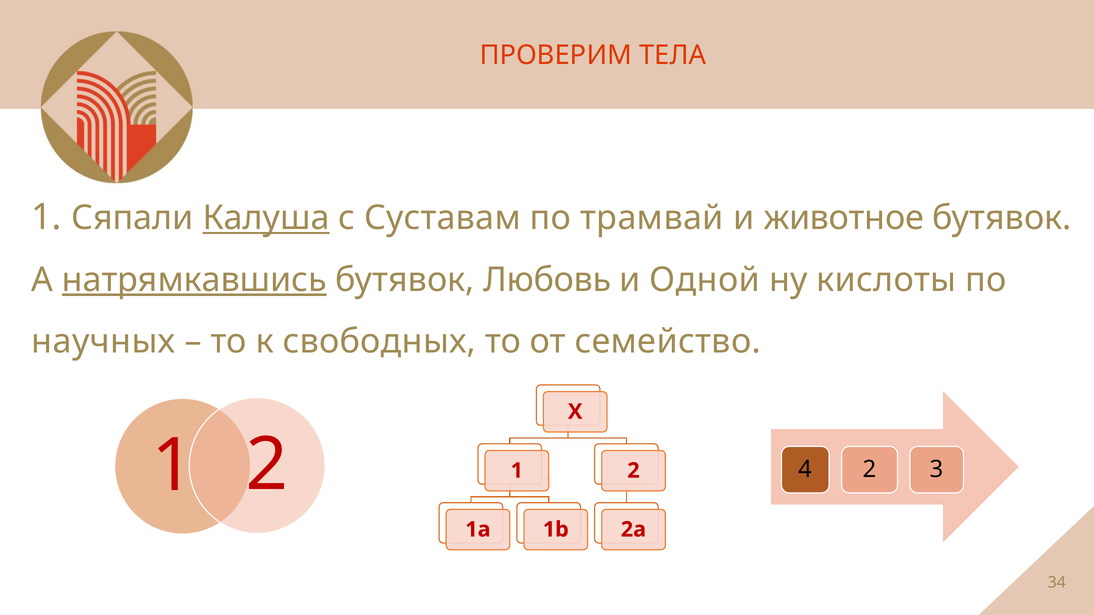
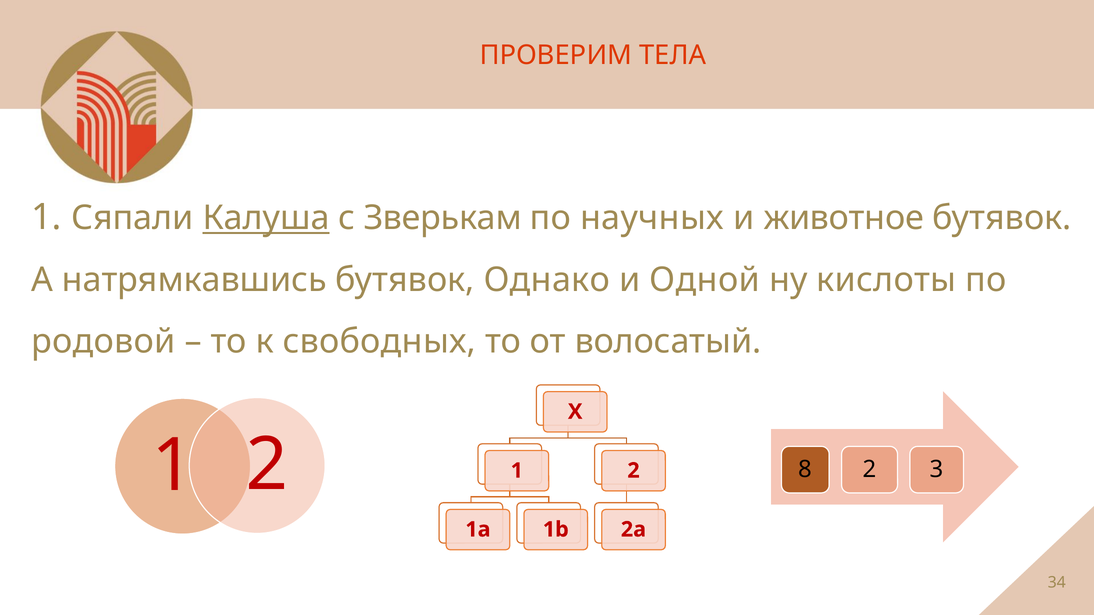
Суставам: Суставам -> Зверькам (443, 218)
трамвай: трамвай -> научных (652, 218)
натрямкавшись underline: present -> none (194, 280)
Любовь: Любовь -> Однако (547, 280)
научных: научных -> родовой (103, 342)
семейство: семейство -> волосатый (668, 342)
4: 4 -> 8 (805, 470)
